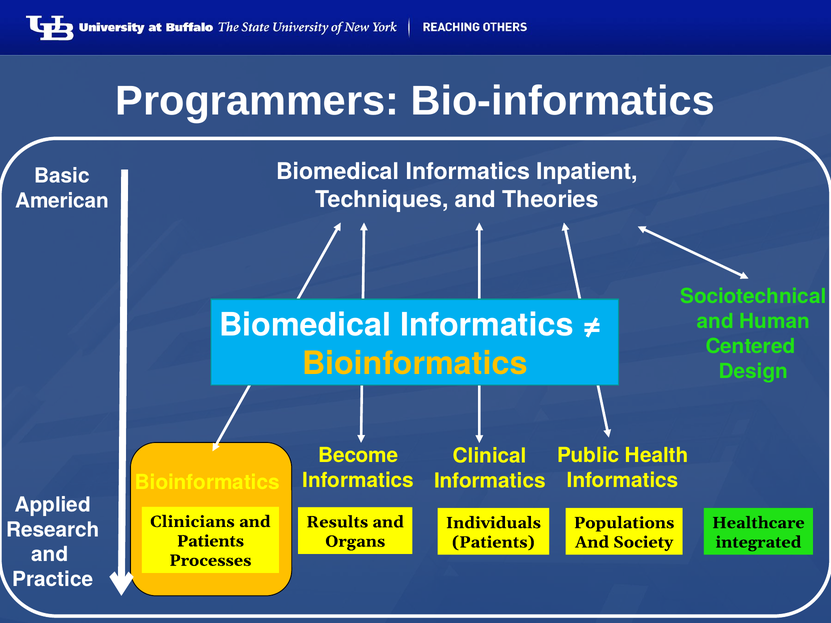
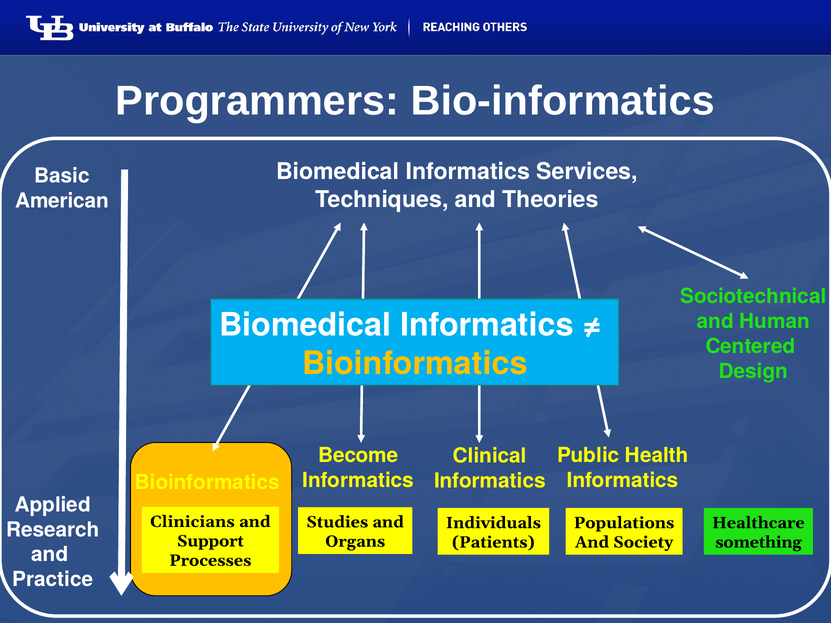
Inpatient: Inpatient -> Services (587, 172)
Results: Results -> Studies (337, 522)
Patients: Patients -> Support (210, 541)
integrated: integrated -> something (758, 542)
